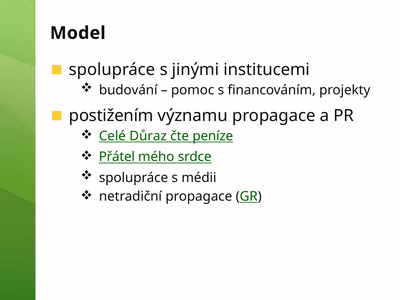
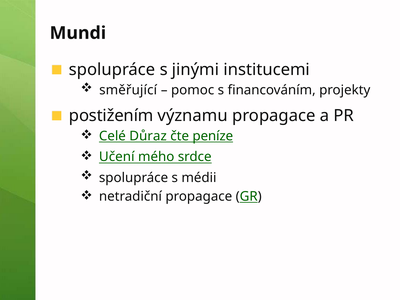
Model: Model -> Mundi (78, 33)
budování: budování -> směřující (128, 90)
Přátel: Přátel -> Učení (117, 157)
